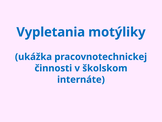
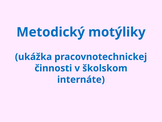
Vypletania: Vypletania -> Metodický (51, 32)
